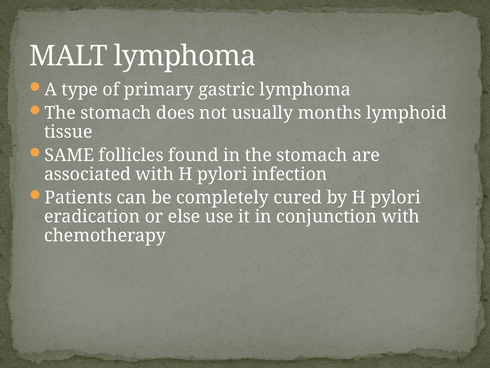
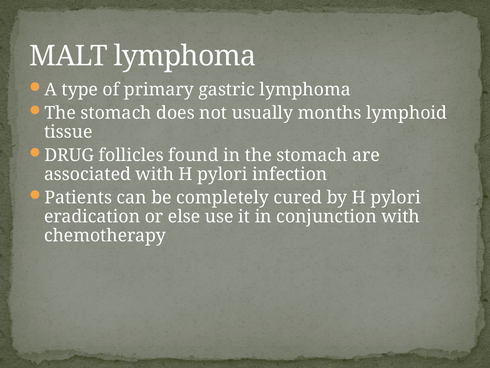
SAME: SAME -> DRUG (69, 155)
